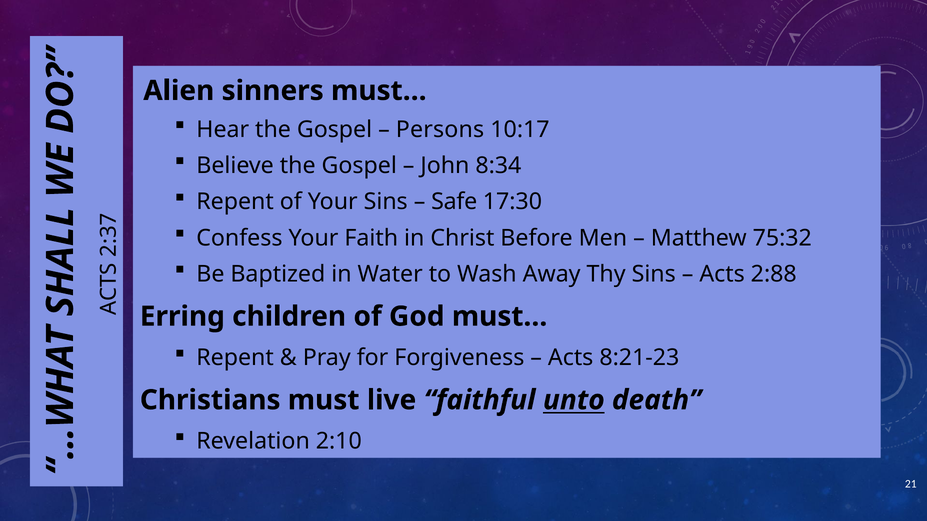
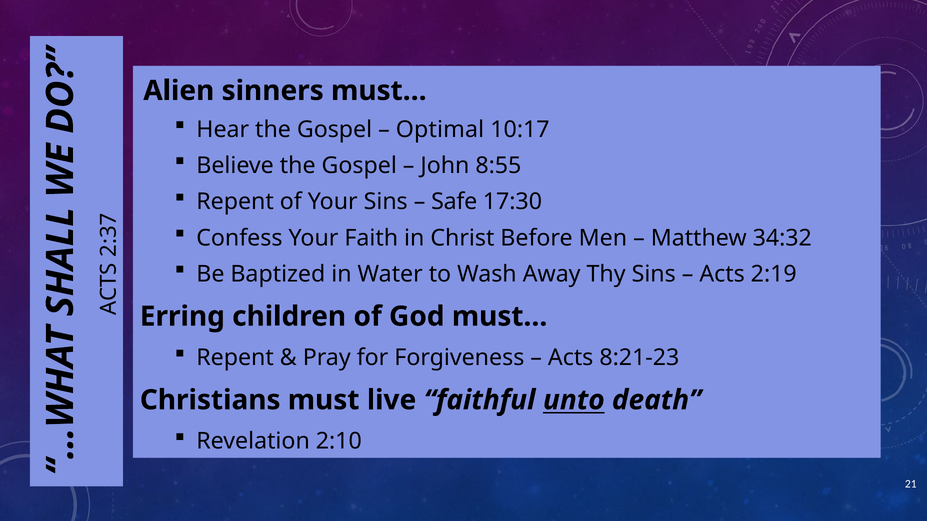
Persons: Persons -> Optimal (440, 130)
8:34: 8:34 -> 8:55 (498, 166)
75:32: 75:32 -> 34:32 (782, 238)
2:88: 2:88 -> 2:19 (774, 274)
